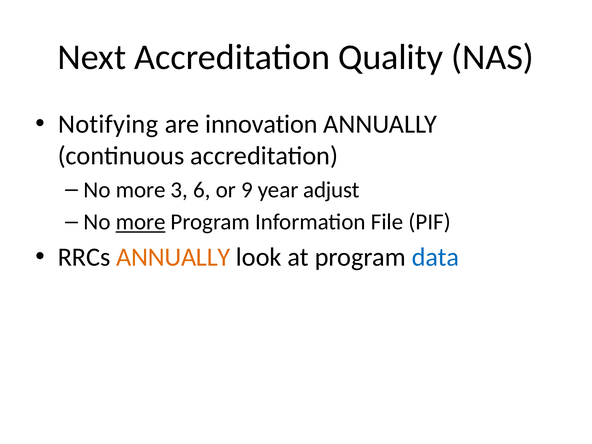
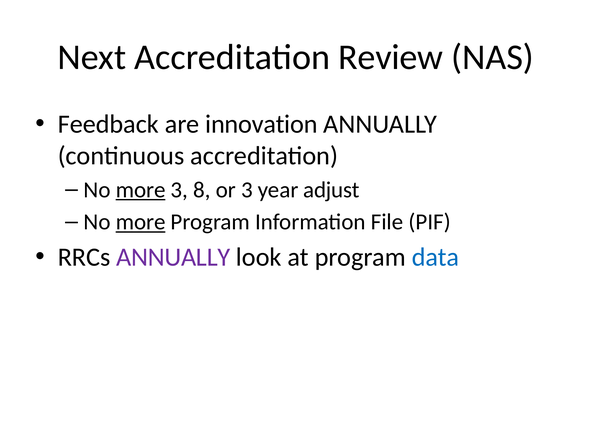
Quality: Quality -> Review (391, 57)
Notifying: Notifying -> Feedback (108, 124)
more underline: none -> present (141, 190)
6: 6 -> 8 (202, 190)
or 9: 9 -> 3 (247, 190)
ANNUALLY colour: orange -> purple (173, 257)
